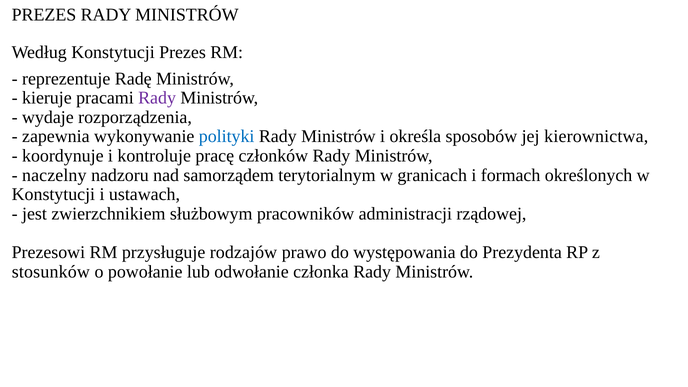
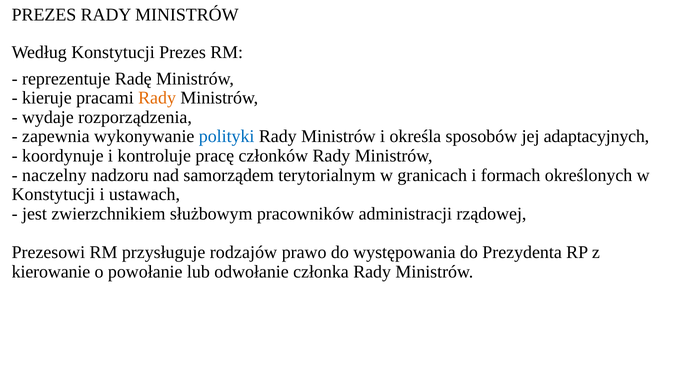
Rady colour: purple -> orange (157, 98)
kierownictwa: kierownictwa -> adaptacyjnych (596, 137)
stosunków: stosunków -> kierowanie (51, 272)
